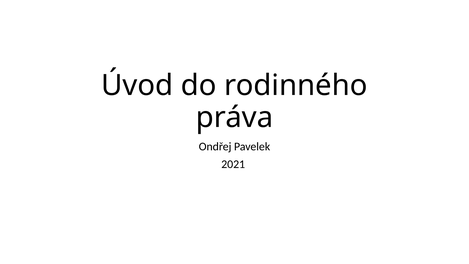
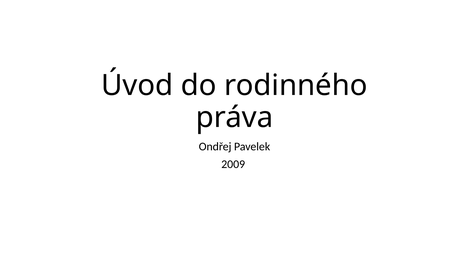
2021: 2021 -> 2009 (233, 164)
